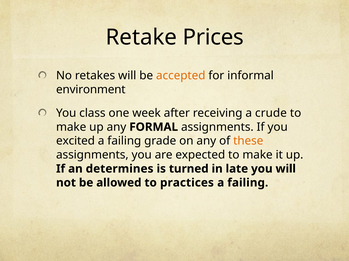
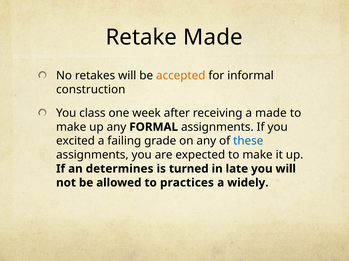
Retake Prices: Prices -> Made (213, 37)
environment: environment -> construction (91, 90)
a crude: crude -> made (271, 113)
these colour: orange -> blue (248, 141)
failing: failing -> widely (248, 183)
